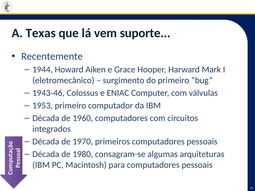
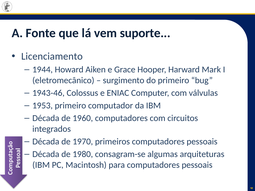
Texas: Texas -> Fonte (41, 33)
Recentemente: Recentemente -> Licenciamento (52, 56)
